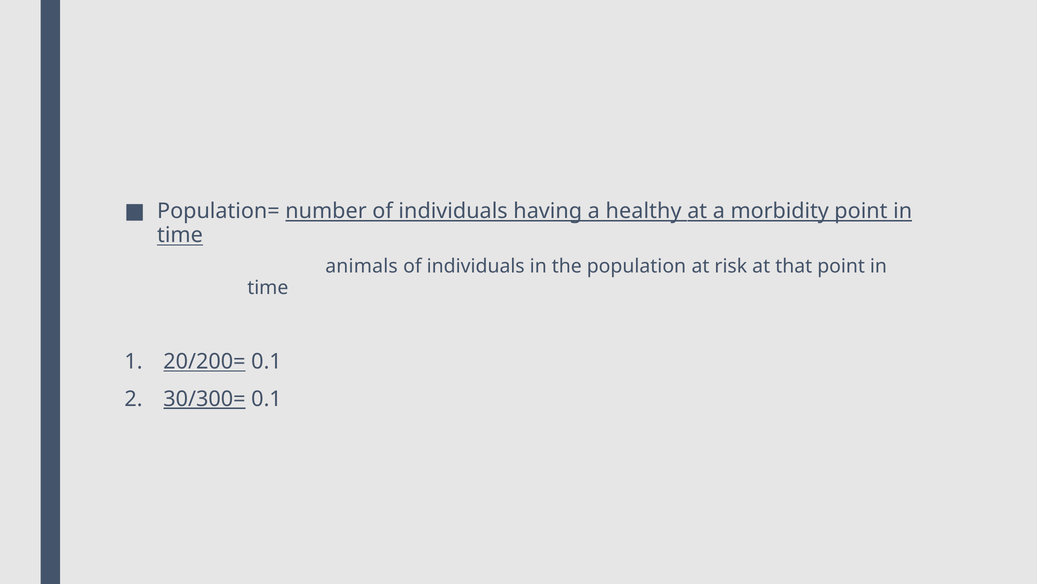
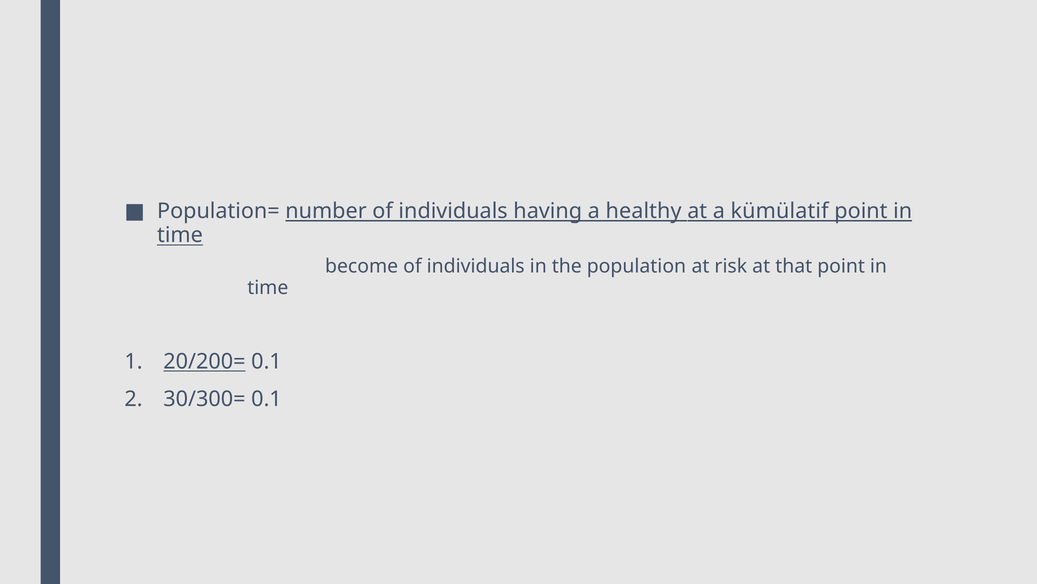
morbidity: morbidity -> kümülatif (780, 211)
animals: animals -> become (362, 266)
30/300= underline: present -> none (204, 399)
